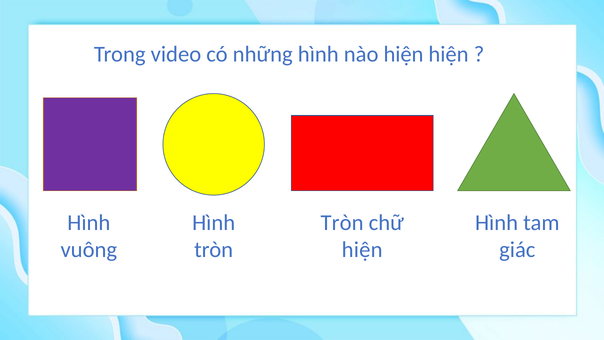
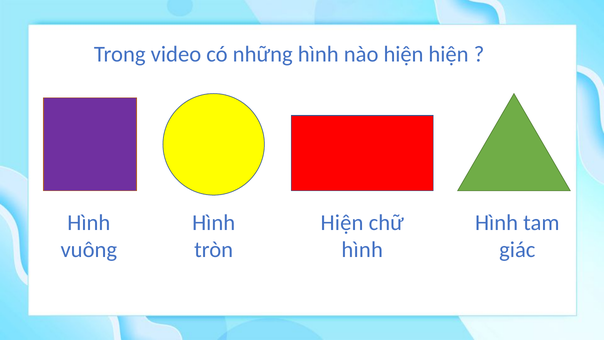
Tròn: Tròn -> Hiện (342, 222)
hiện: hiện -> hình (362, 250)
